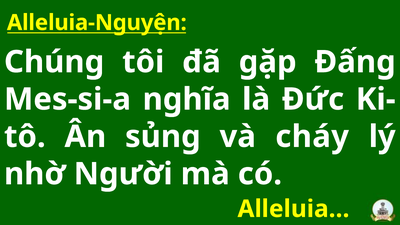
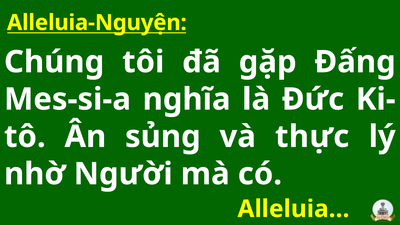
cháy: cháy -> thực (312, 137)
